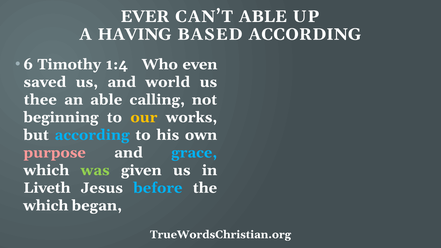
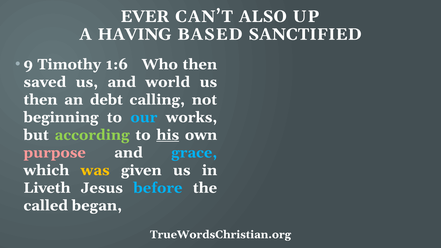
CAN’T ABLE: ABLE -> ALSO (263, 16)
BASED ACCORDING: ACCORDING -> SANCTIFIED (305, 34)
6: 6 -> 9 (28, 64)
1:4: 1:4 -> 1:6 (117, 64)
Who even: even -> then (200, 64)
thee: thee -> then (40, 100)
an able: able -> debt (106, 100)
our colour: yellow -> light blue (144, 117)
according colour: light blue -> light green (92, 135)
his underline: none -> present (168, 135)
was colour: light green -> yellow (95, 170)
which: which -> called (46, 206)
